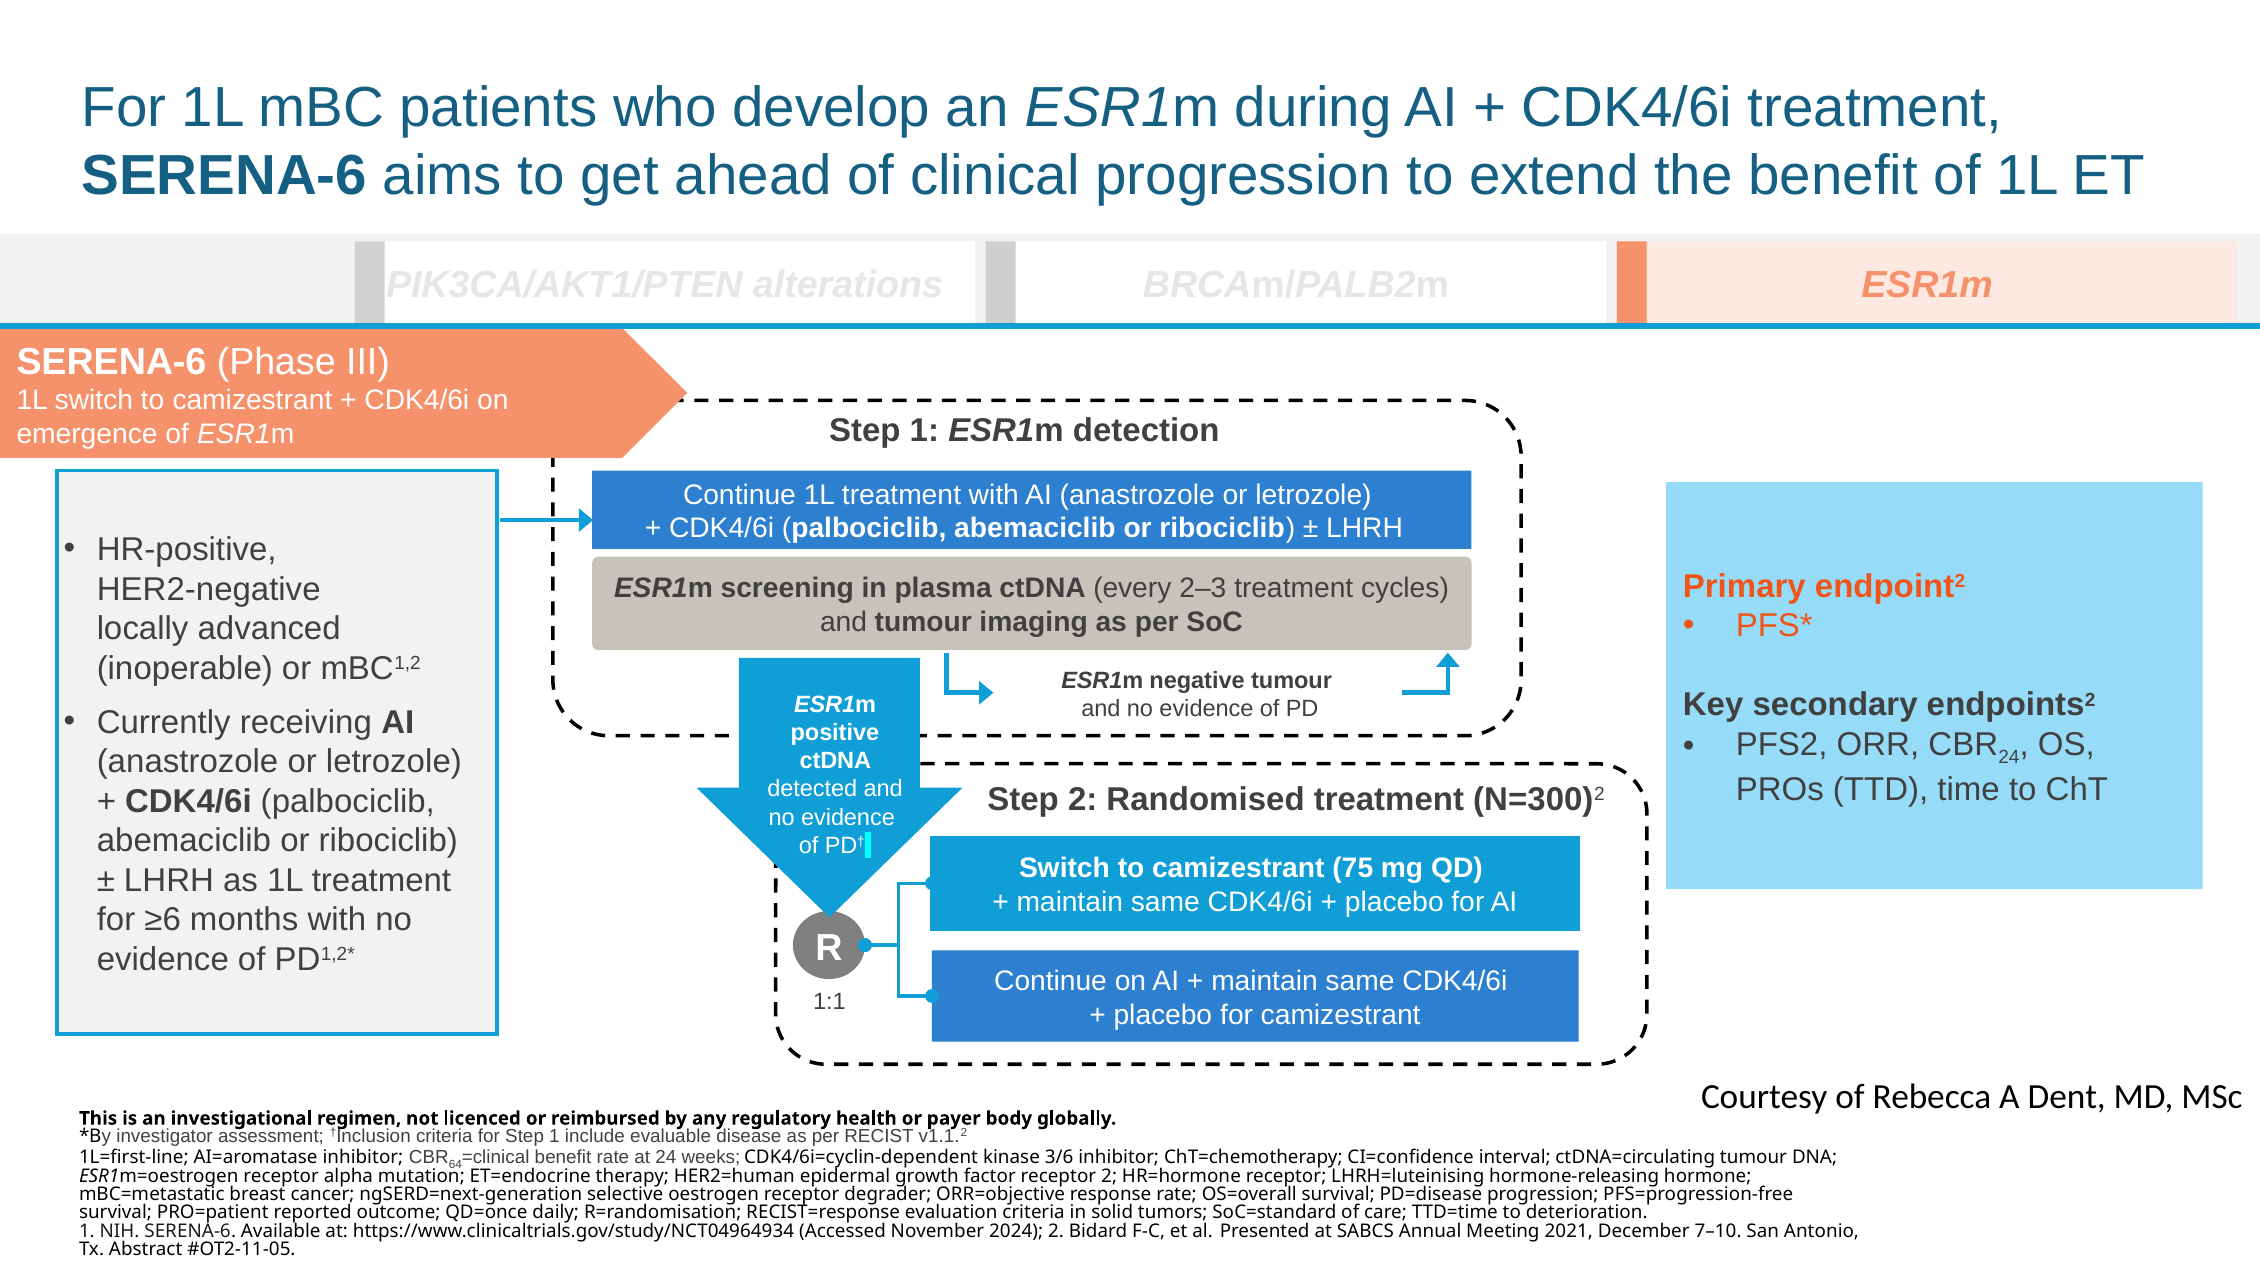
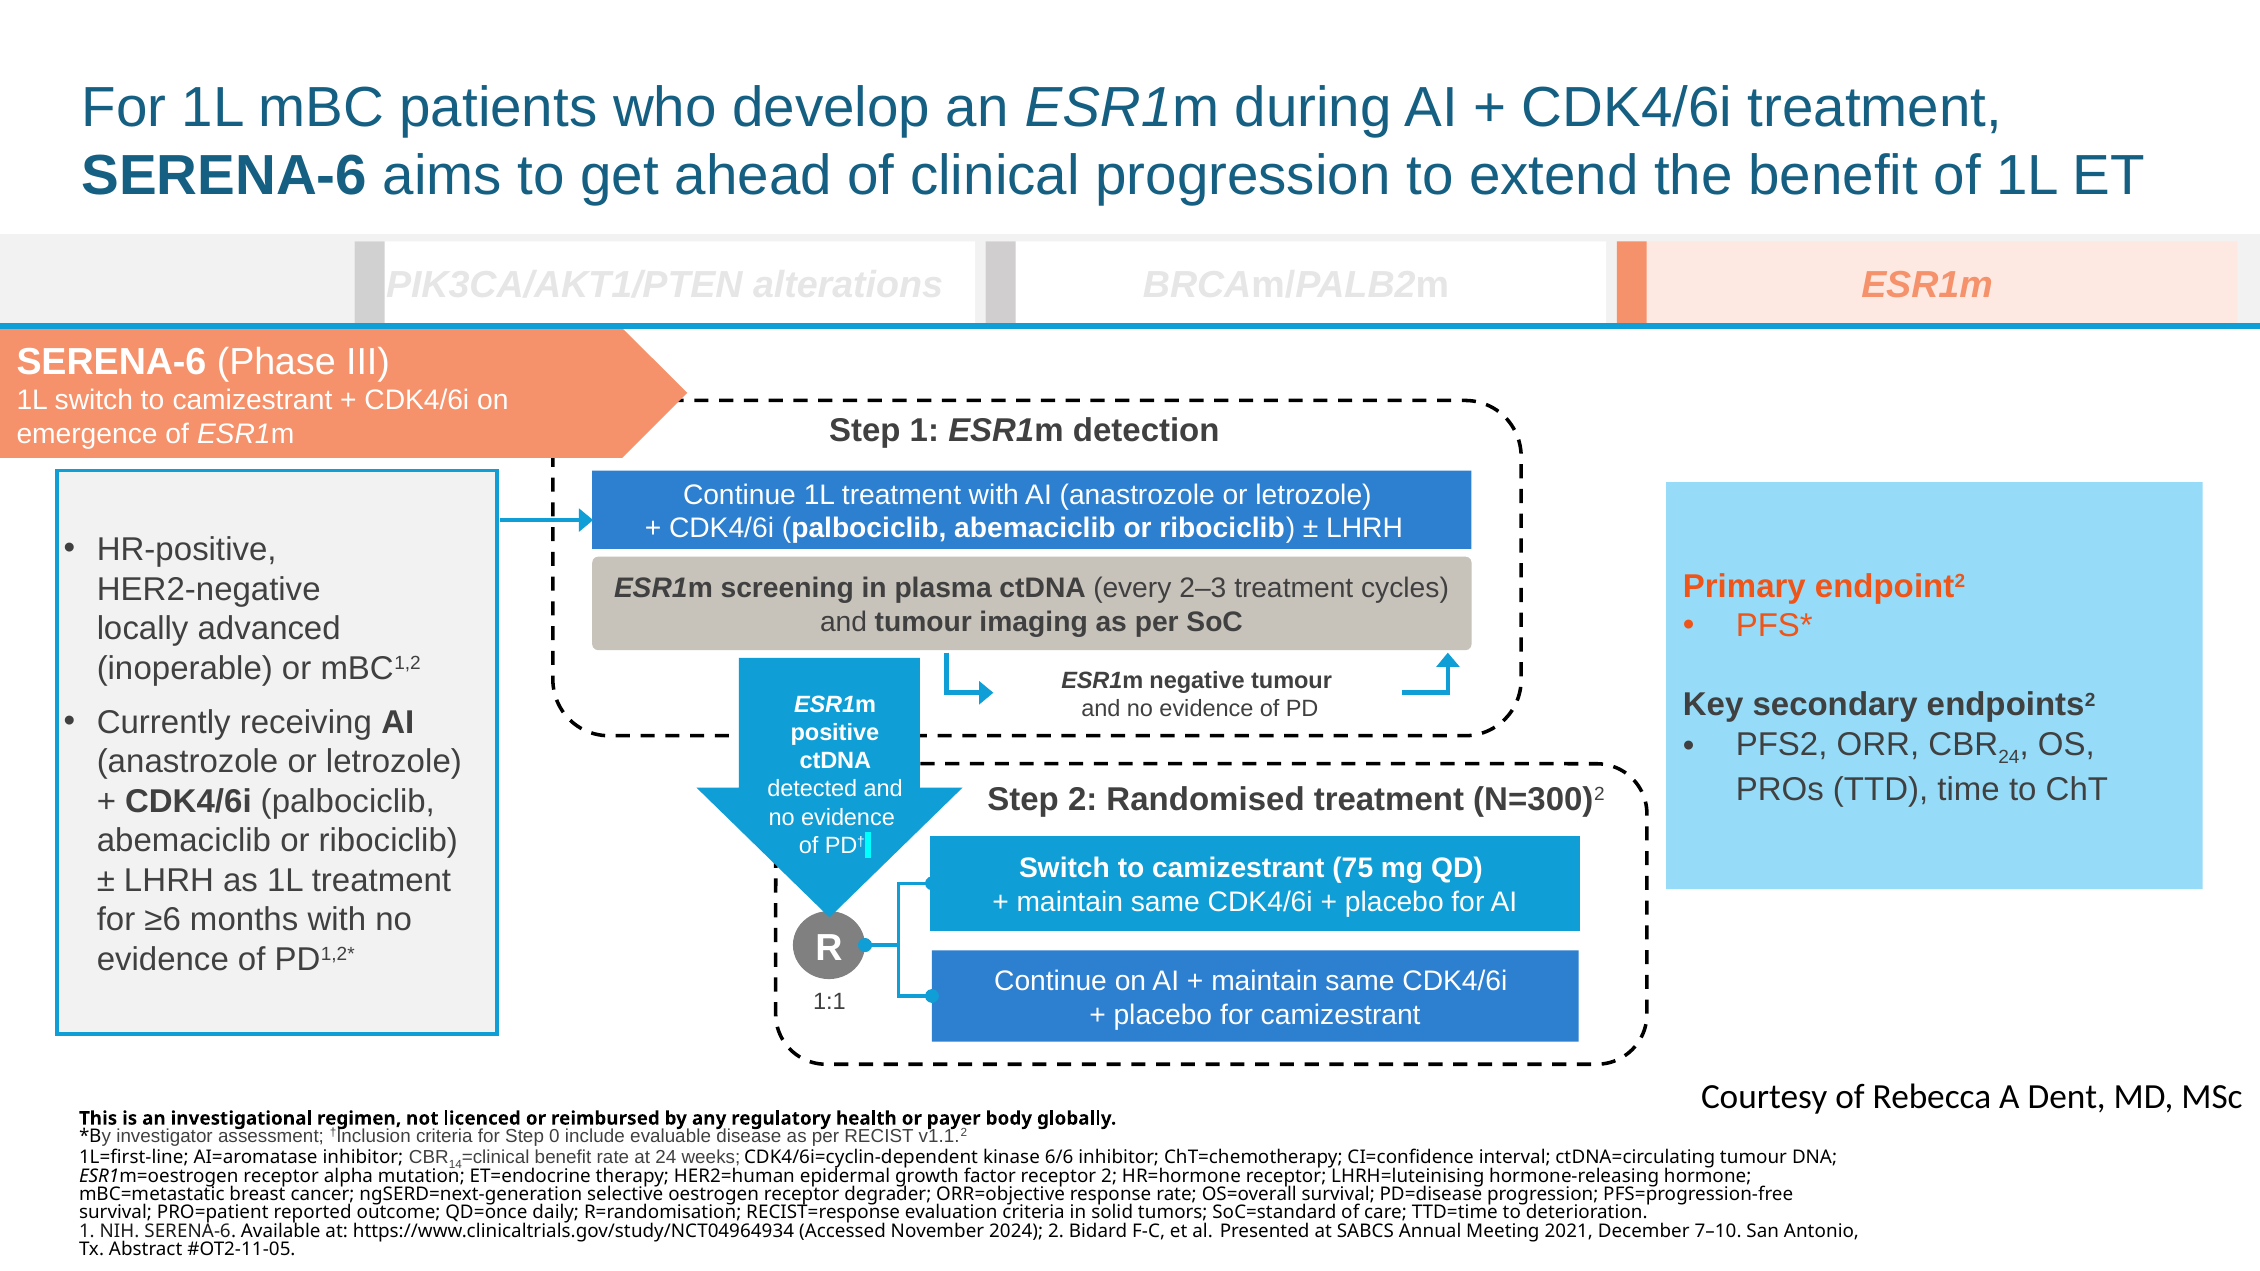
for Step 1: 1 -> 0 (554, 1137)
64: 64 -> 14 (455, 1165)
3/6: 3/6 -> 6/6 (1059, 1158)
